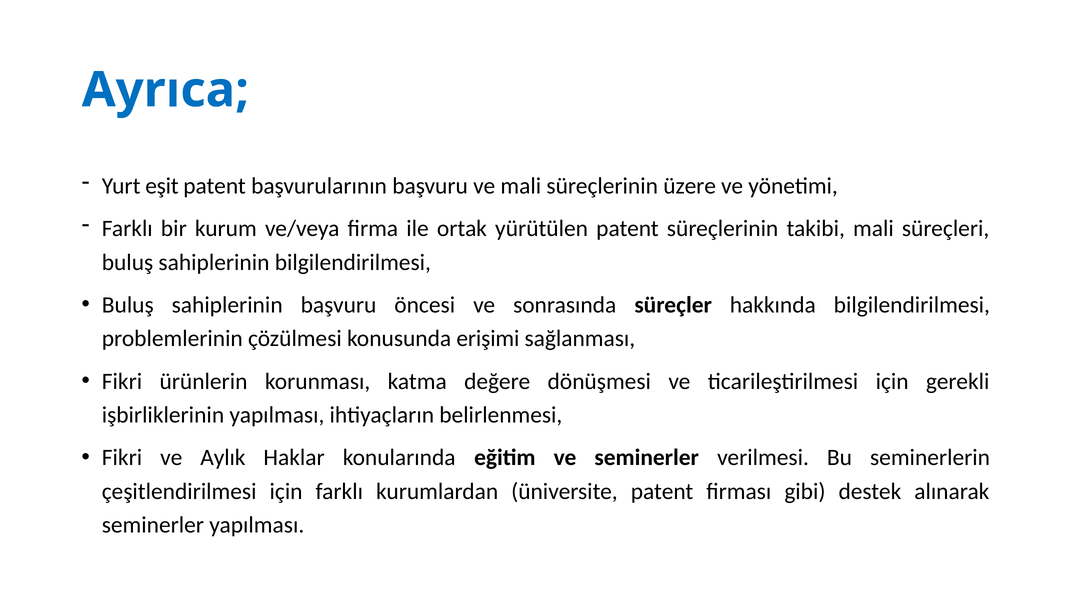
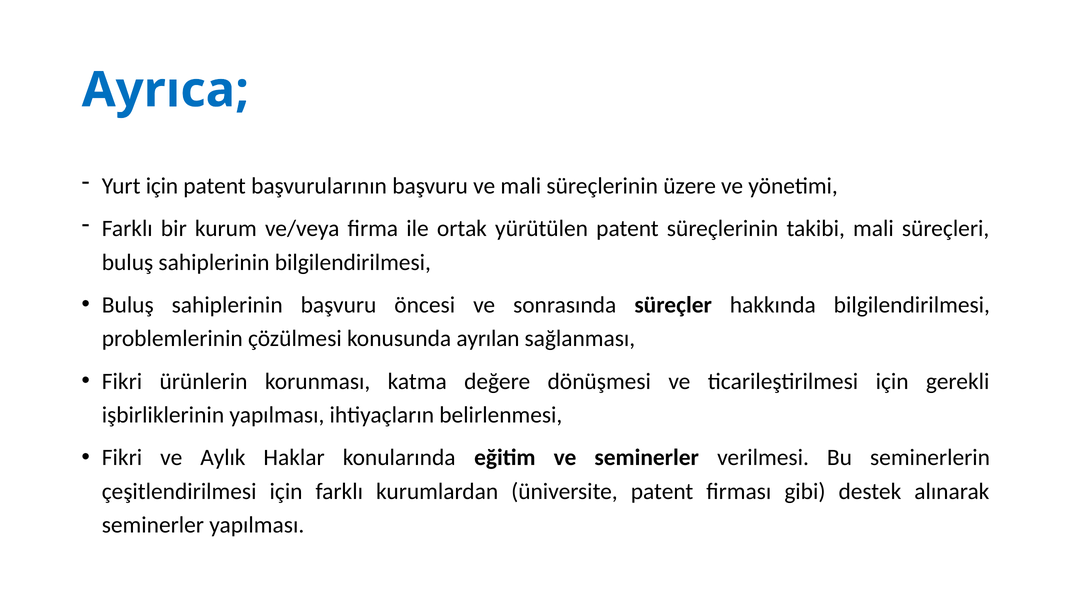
Yurt eşit: eşit -> için (162, 186)
erişimi: erişimi -> ayrılan (488, 339)
